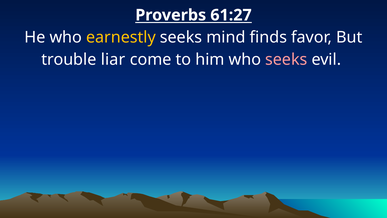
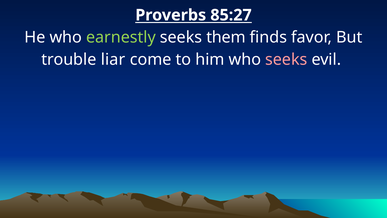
61:27: 61:27 -> 85:27 (231, 15)
earnestly colour: yellow -> light green (121, 37)
mind: mind -> them (226, 37)
